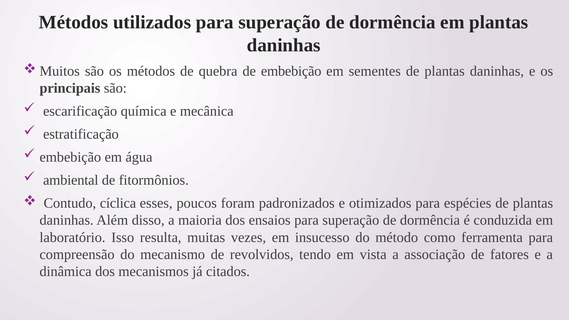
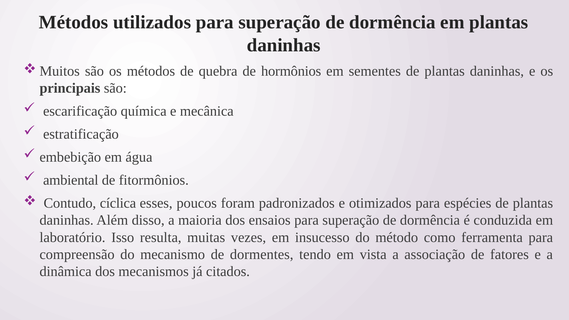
de embebição: embebição -> hormônios (291, 71)
revolvidos: revolvidos -> dormentes (262, 254)
